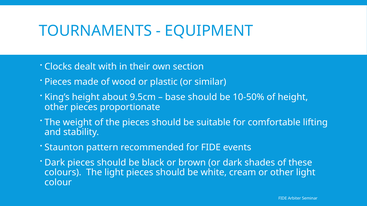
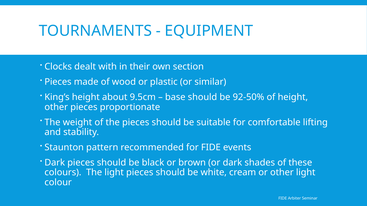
10-50%: 10-50% -> 92-50% (248, 97)
